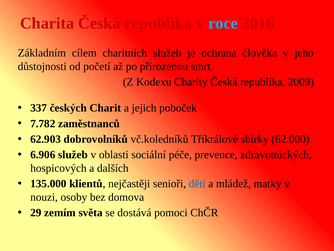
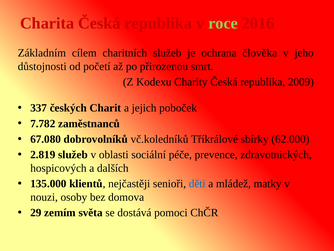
roce colour: light blue -> light green (223, 23)
62.903: 62.903 -> 67.080 (46, 139)
6.906: 6.906 -> 2.819 (43, 155)
